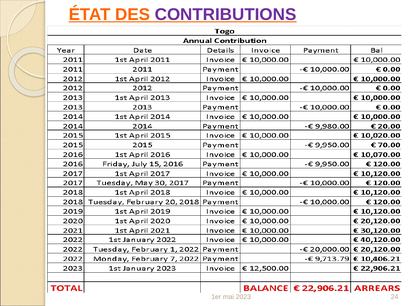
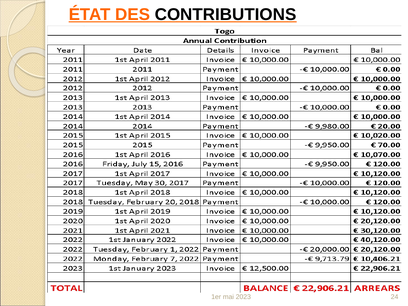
CONTRIBUTIONS colour: purple -> black (226, 14)
